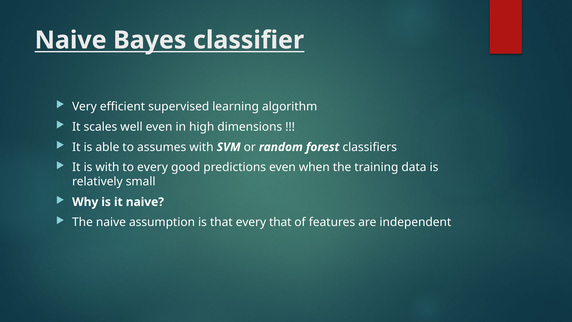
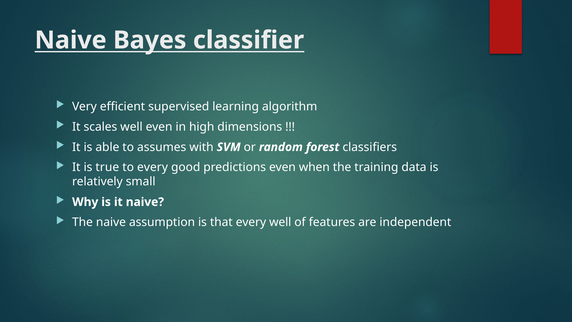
is with: with -> true (107, 167)
every that: that -> well (280, 222)
